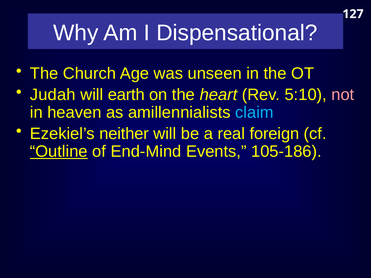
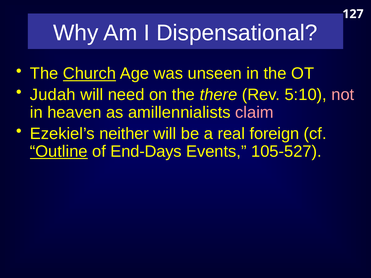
Church underline: none -> present (89, 74)
earth: earth -> need (126, 95)
heart: heart -> there (218, 95)
claim colour: light blue -> pink (254, 113)
End-Mind: End-Mind -> End-Days (146, 152)
105-186: 105-186 -> 105-527 (286, 152)
